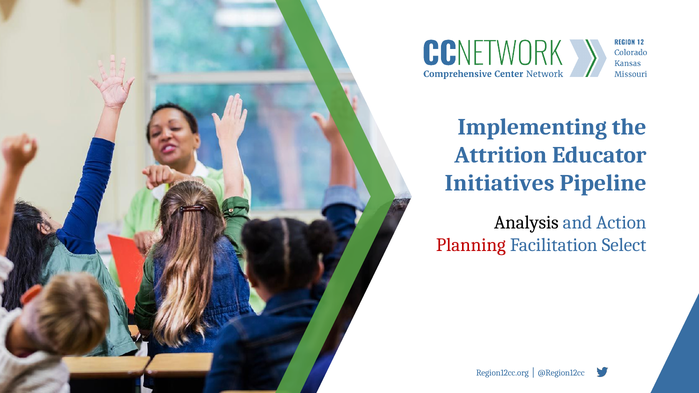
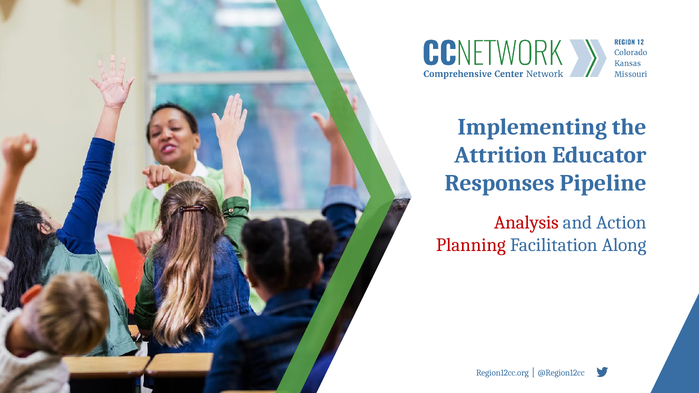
Initiatives: Initiatives -> Responses (500, 183)
Analysis colour: black -> red (526, 222)
Select: Select -> Along (624, 245)
